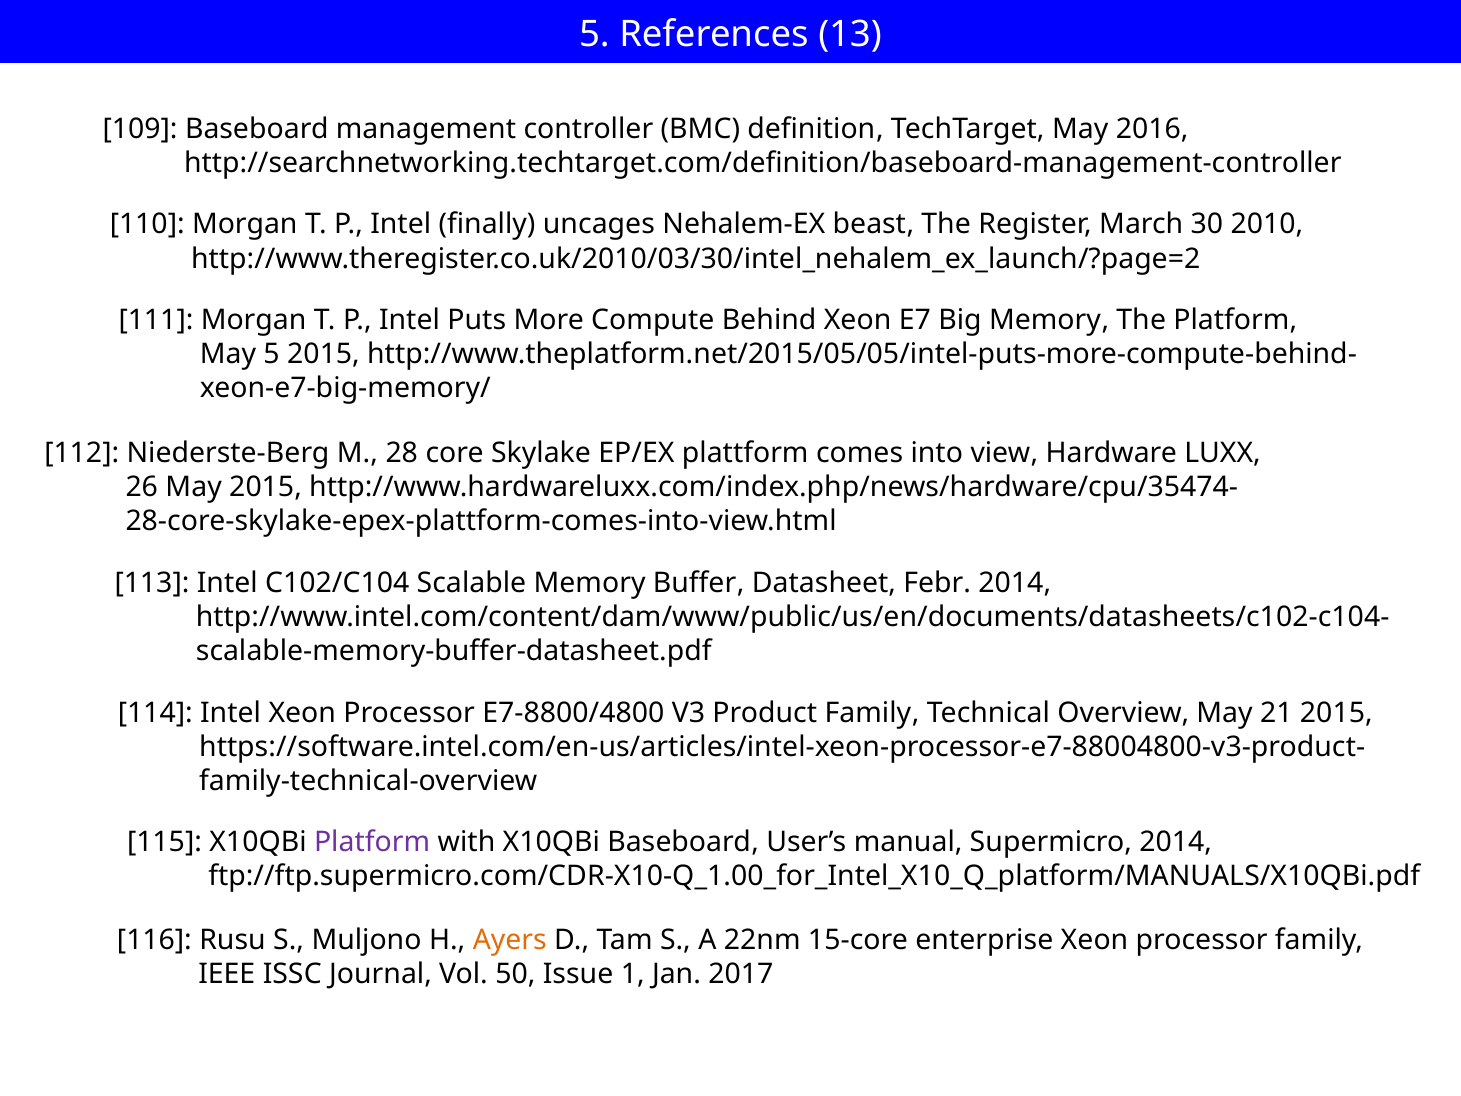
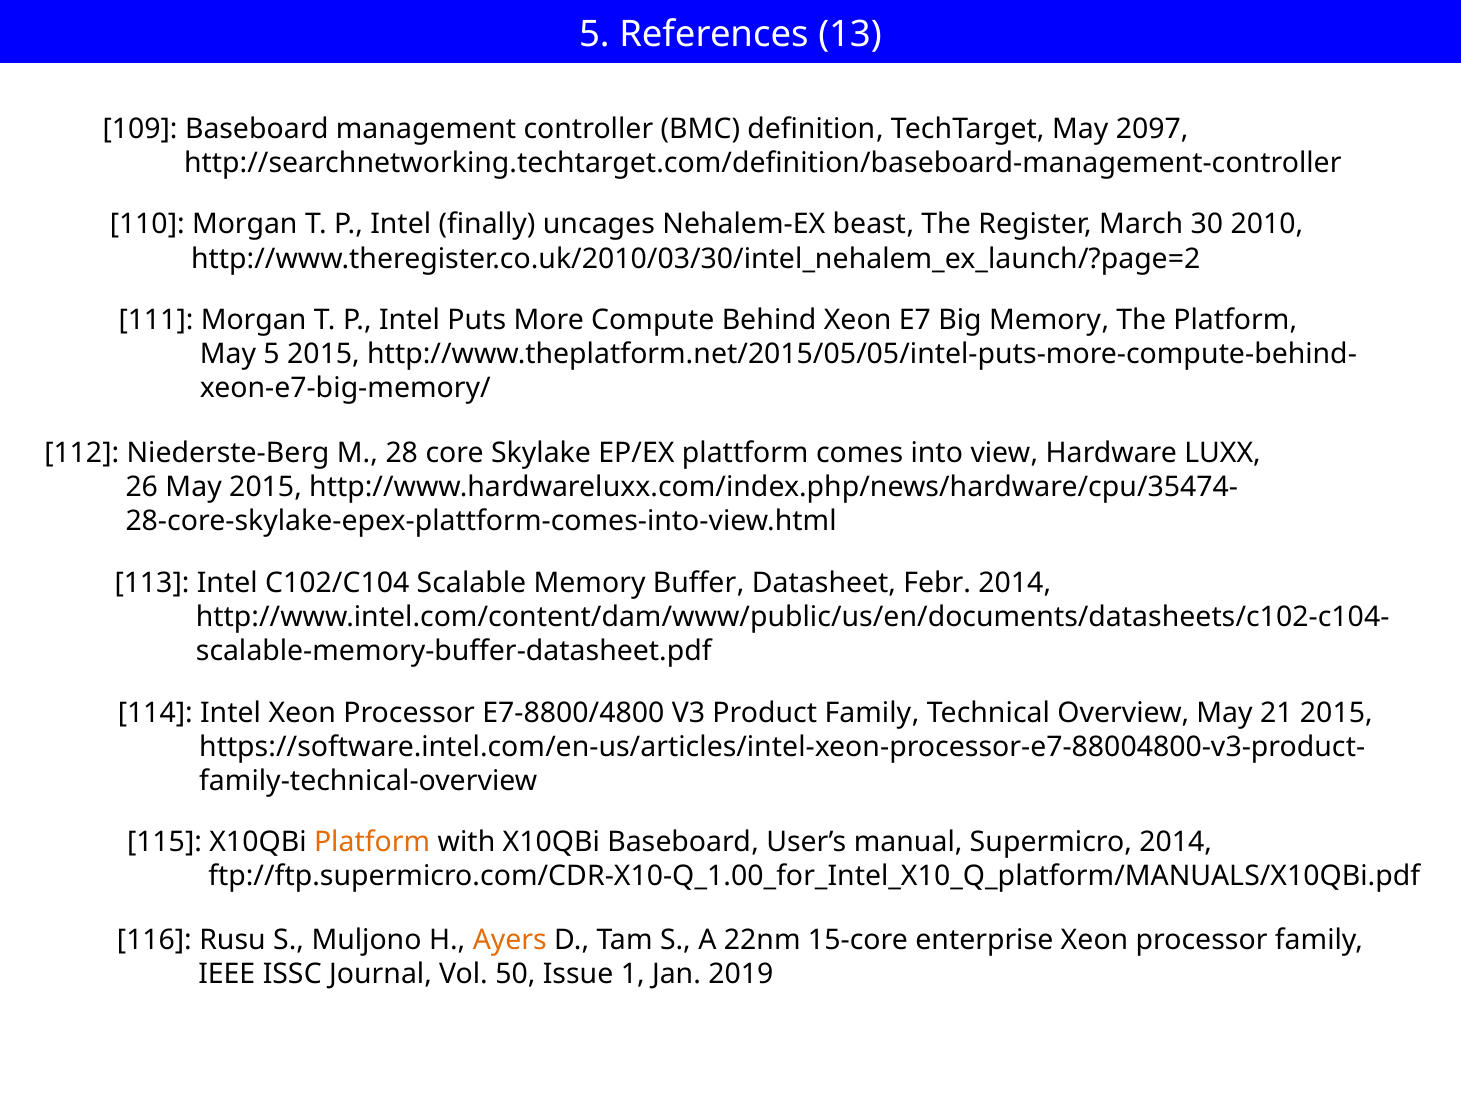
2016: 2016 -> 2097 (1152, 129)
Platform colour: purple -> orange (372, 842)
2017: 2017 -> 2019 (741, 974)
